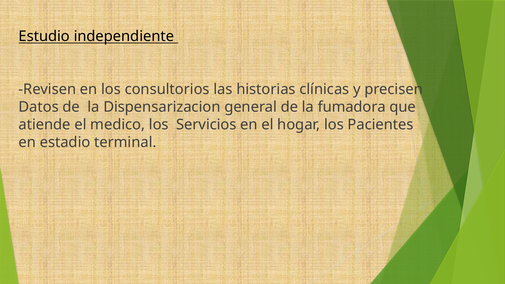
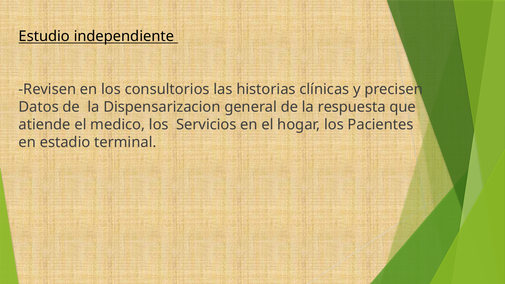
fumadora: fumadora -> respuesta (352, 107)
